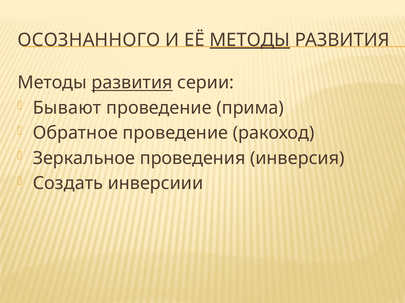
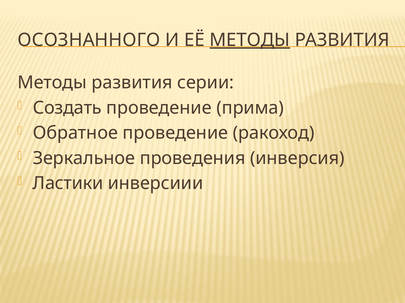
развития underline: present -> none (132, 83)
Бывают: Бывают -> Создать (67, 108)
Создать: Создать -> Ластики (68, 184)
